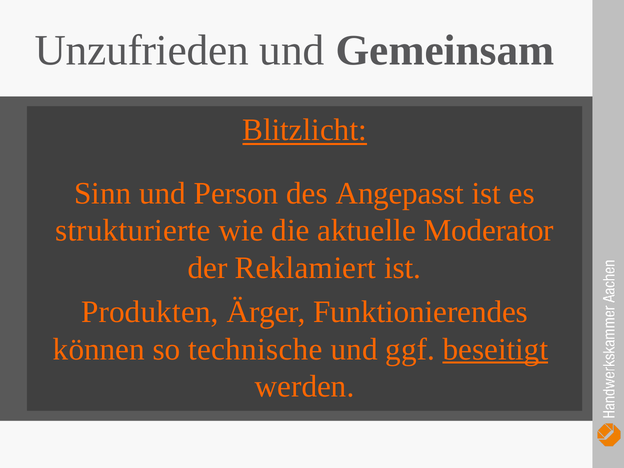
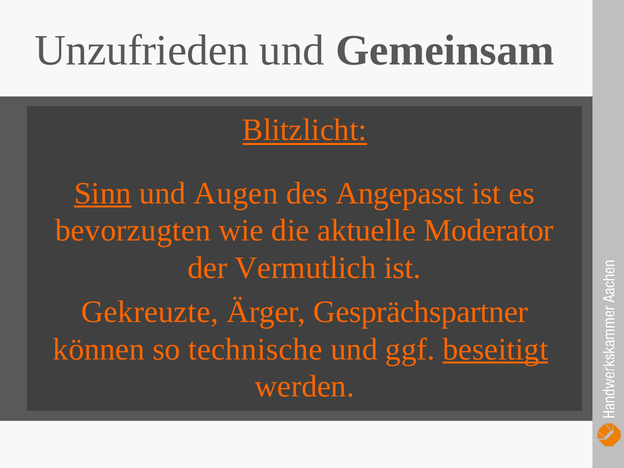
Sinn underline: none -> present (103, 193)
Person: Person -> Augen (236, 193)
strukturierte: strukturierte -> bevorzugten (133, 231)
Reklamiert: Reklamiert -> Vermutlich (306, 268)
Produkten: Produkten -> Gekreuzte (150, 312)
Funktionierendes: Funktionierendes -> Gesprächspartner (421, 312)
